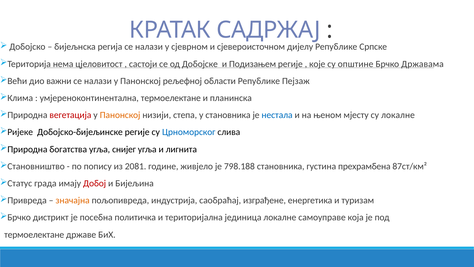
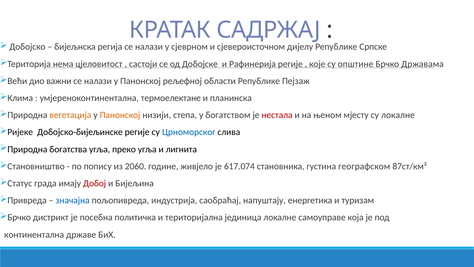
Подизањем: Подизањем -> Рафинерија (252, 64)
вегетација colour: red -> orange (70, 115)
у становника: становника -> богатством (228, 115)
нестала colour: blue -> red (277, 115)
снијег: снијег -> преко (124, 149)
2081: 2081 -> 2060 (136, 166)
798.188: 798.188 -> 617.074 (239, 166)
прехрамбена: прехрамбена -> географском (364, 166)
значајна colour: orange -> blue (73, 200)
изграђене: изграђене -> напуштају (264, 200)
термоелектане: термоелектане -> континентална (34, 234)
